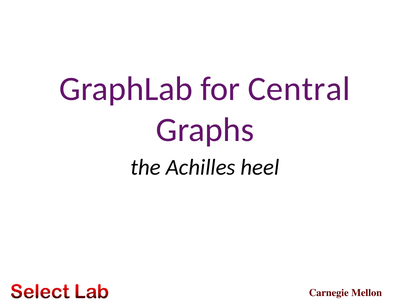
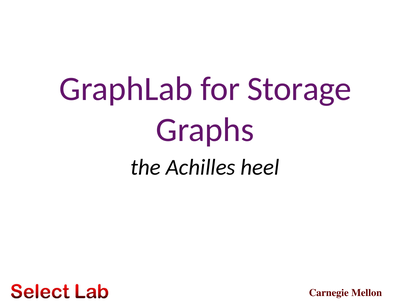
Central: Central -> Storage (299, 89)
